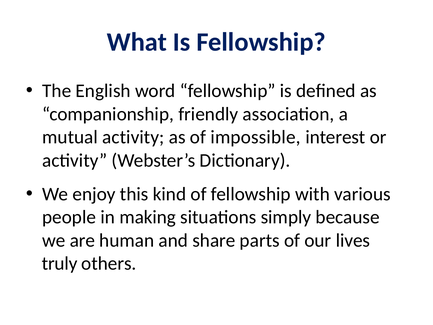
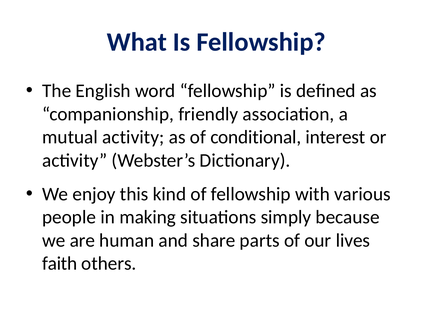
impossible: impossible -> conditional (256, 137)
truly: truly -> faith (60, 263)
